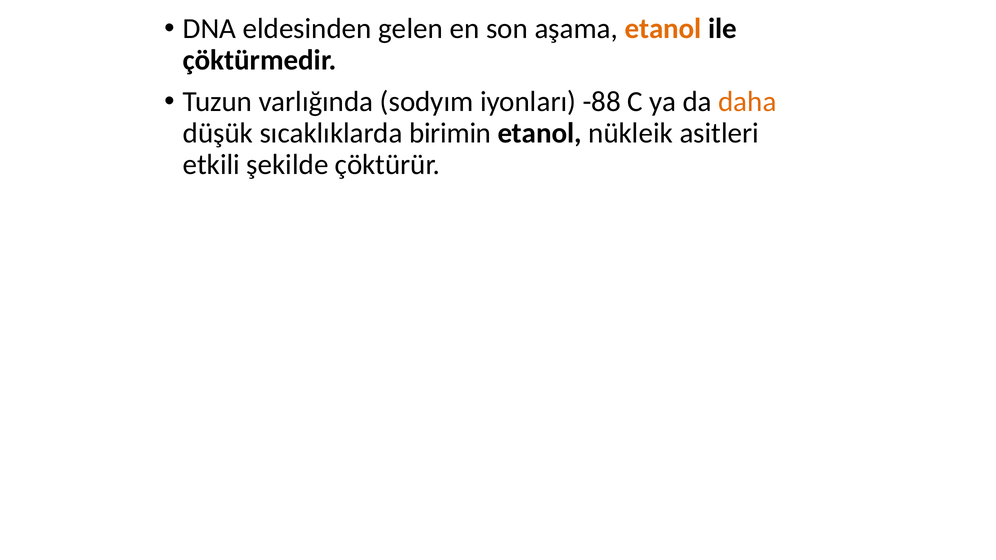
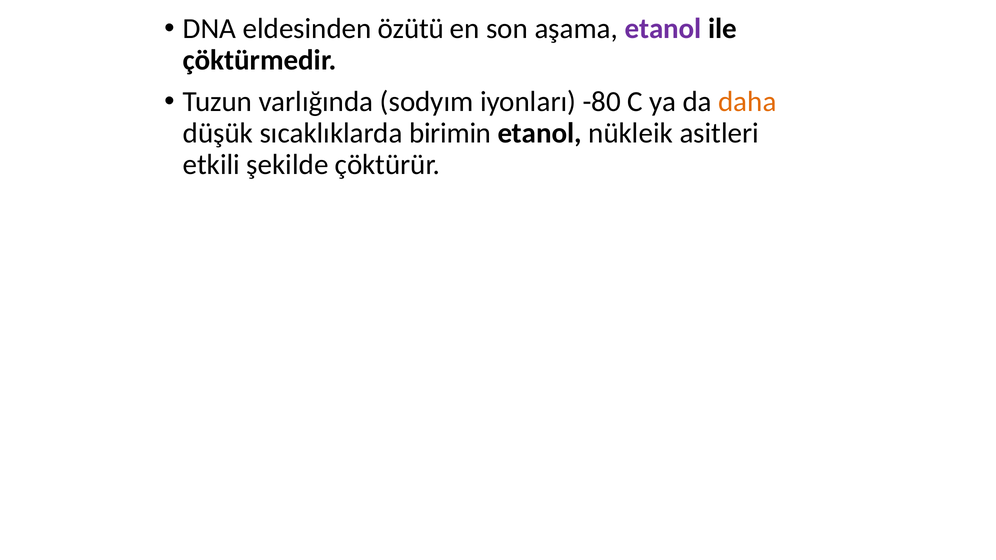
gelen: gelen -> özütü (411, 29)
etanol colour: orange -> purple (663, 29)
-88: -88 -> -80 (602, 102)
